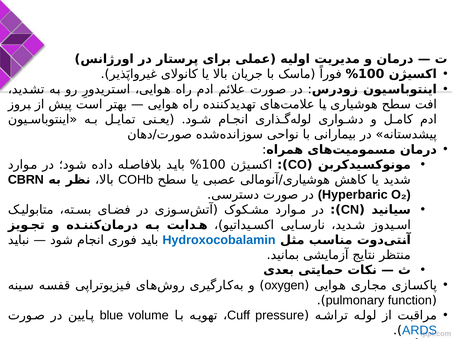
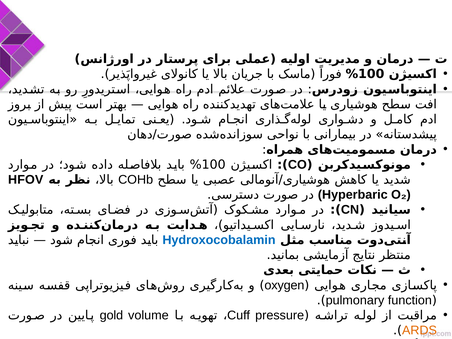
CBRN: CBRN -> HFOV (26, 180)
blue: blue -> gold (111, 315)
ARDS colour: blue -> orange (419, 330)
